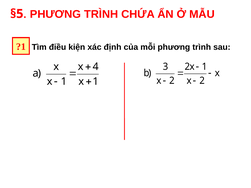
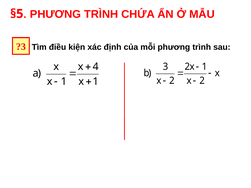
?1: ?1 -> ?3 (21, 47)
